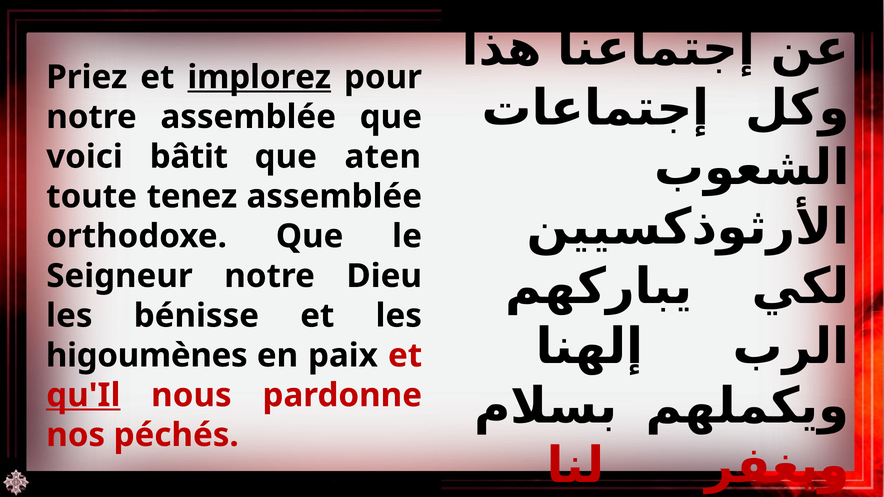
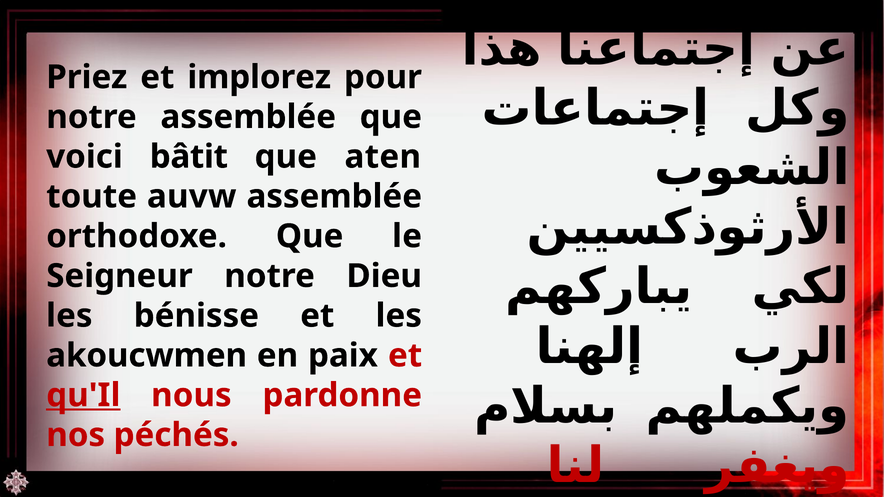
implorez underline: present -> none (259, 77)
tenez: tenez -> auvw (192, 197)
higoumènes: higoumènes -> akoucwmen (147, 356)
